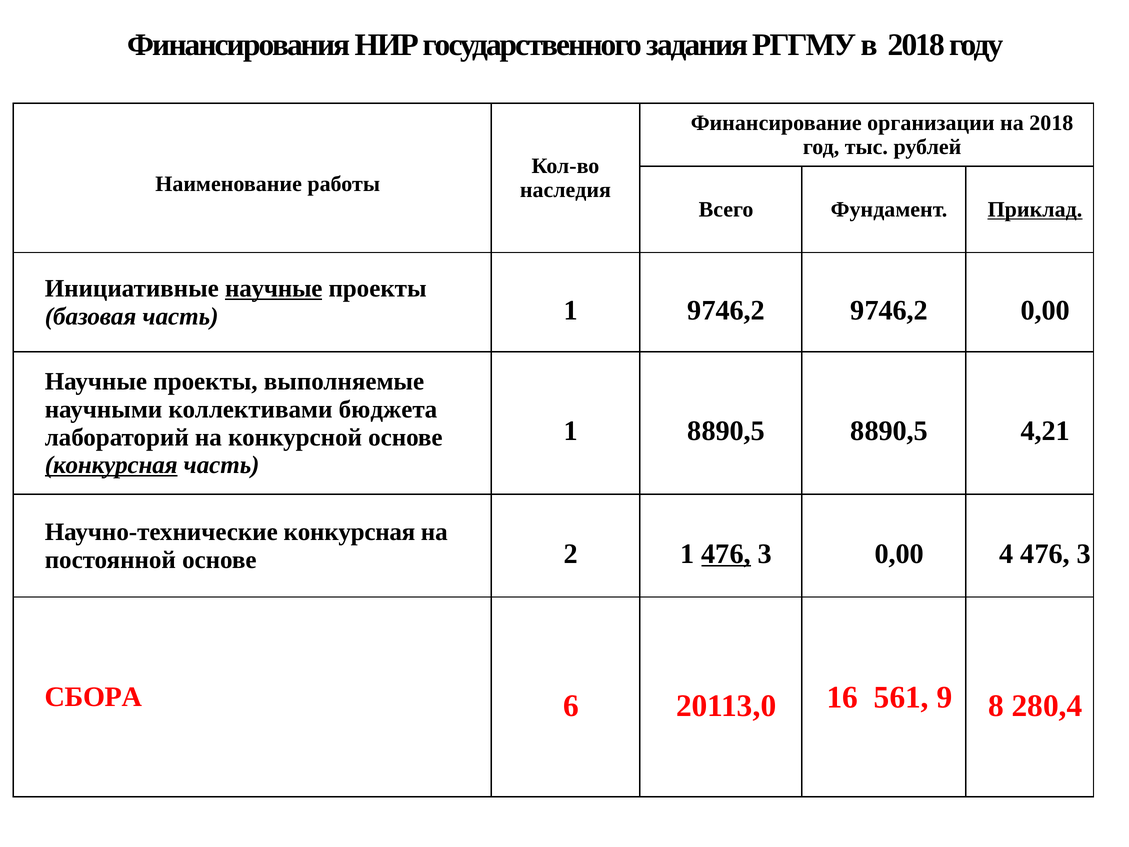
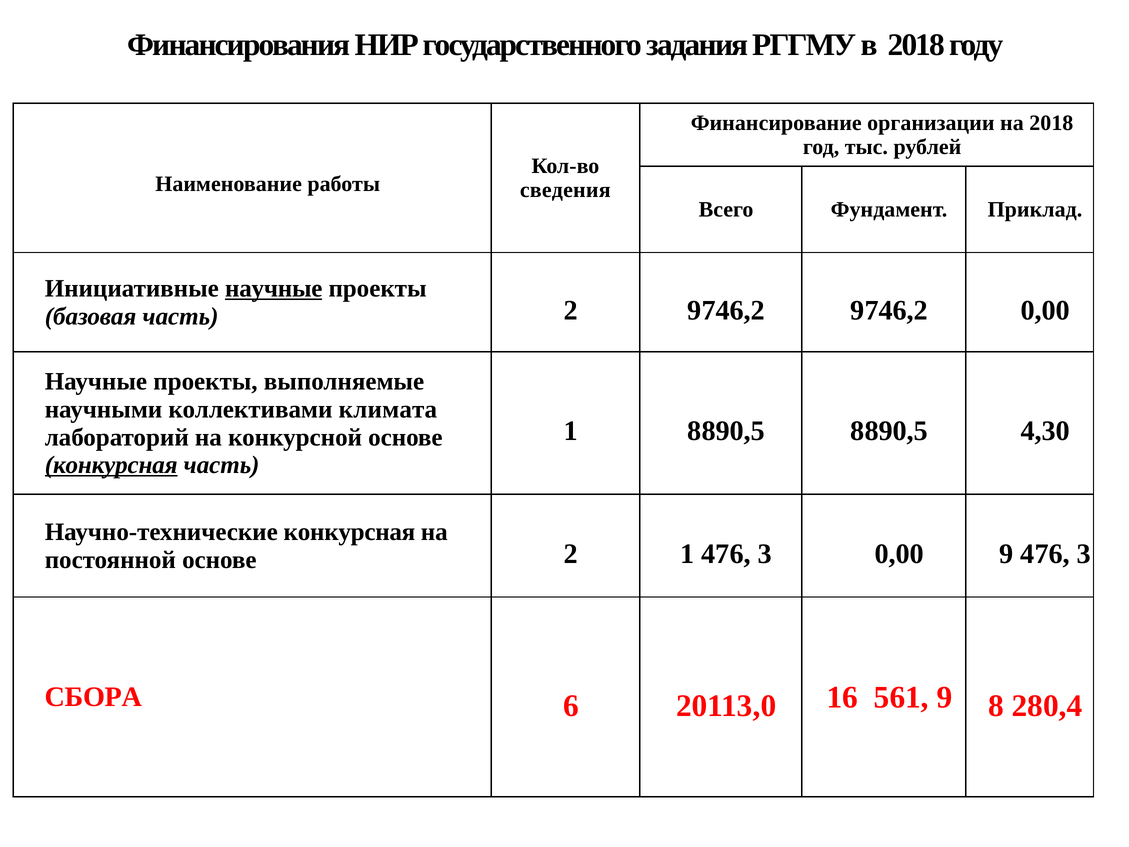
наследия: наследия -> сведения (565, 190)
Приклад underline: present -> none (1035, 209)
базовая часть 1: 1 -> 2 (571, 310)
бюджета: бюджета -> климата (388, 409)
4,21: 4,21 -> 4,30 (1045, 431)
476 underline: present -> none (726, 554)
0,00 4: 4 -> 9 (1006, 554)
